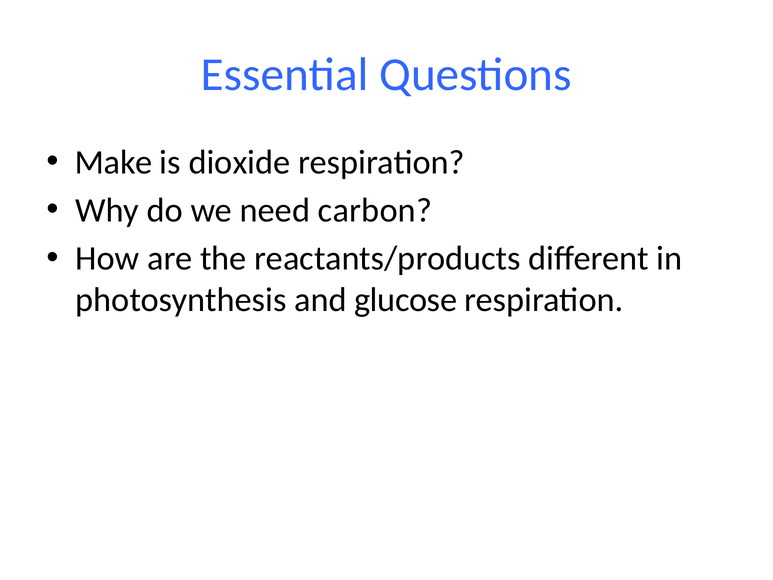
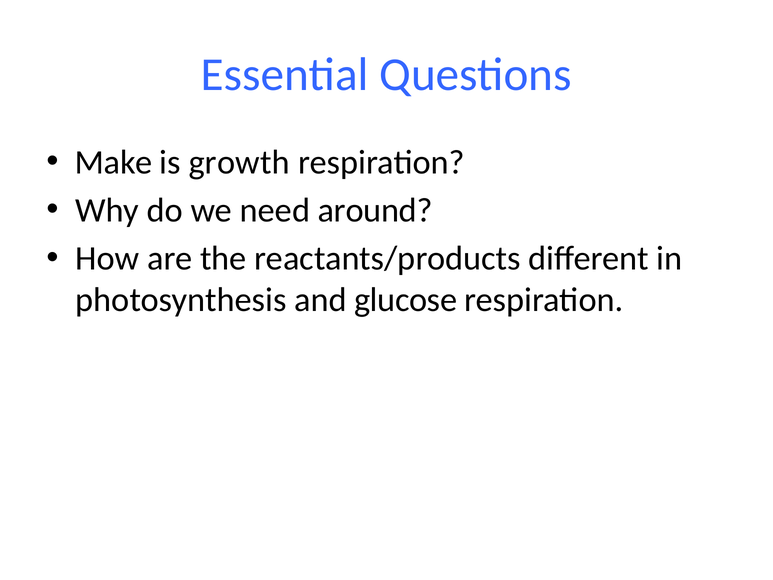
dioxide: dioxide -> growth (239, 162)
carbon: carbon -> around (375, 210)
